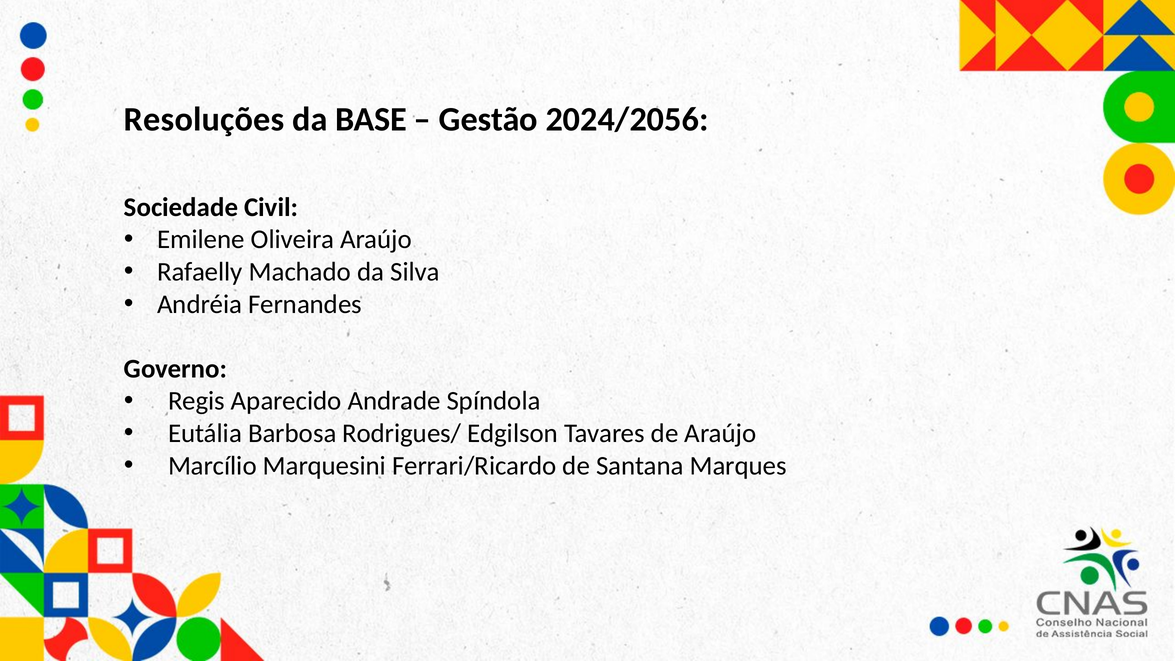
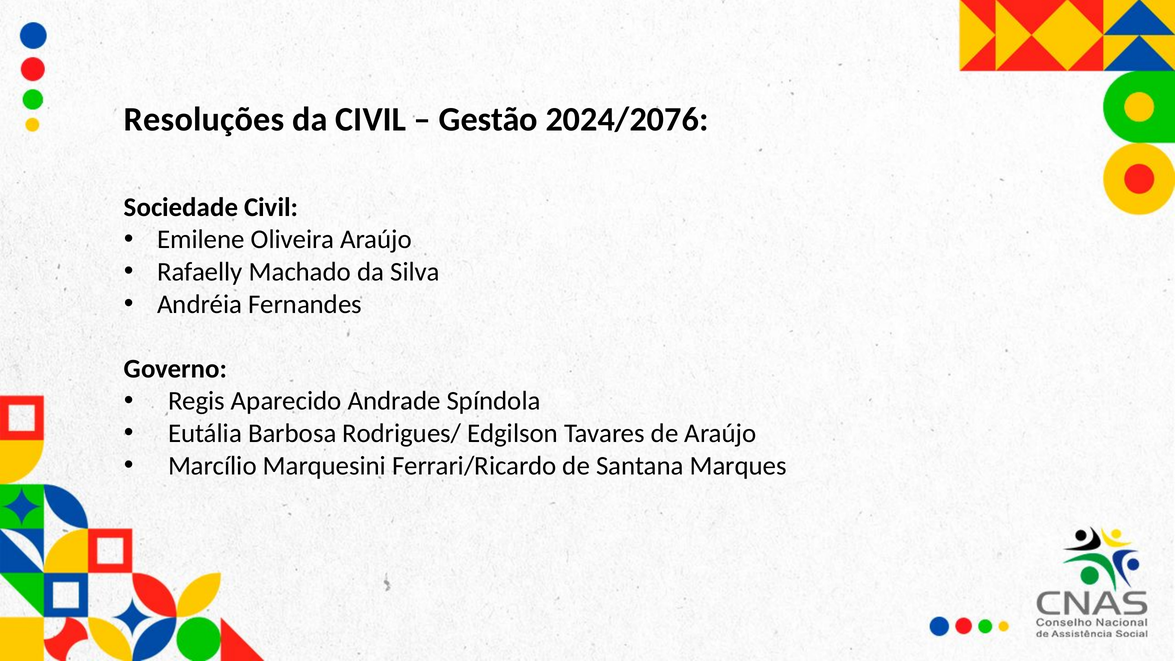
da BASE: BASE -> CIVIL (371, 120)
2024/2056: 2024/2056 -> 2024/2076 (627, 120)
